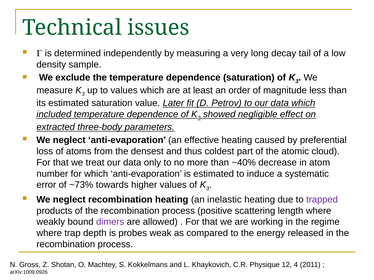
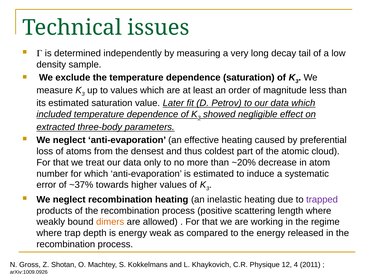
~40%: ~40% -> ~20% (244, 163)
~73%: ~73% -> ~37% (81, 185)
dimers colour: purple -> orange (110, 222)
is probes: probes -> energy (133, 233)
